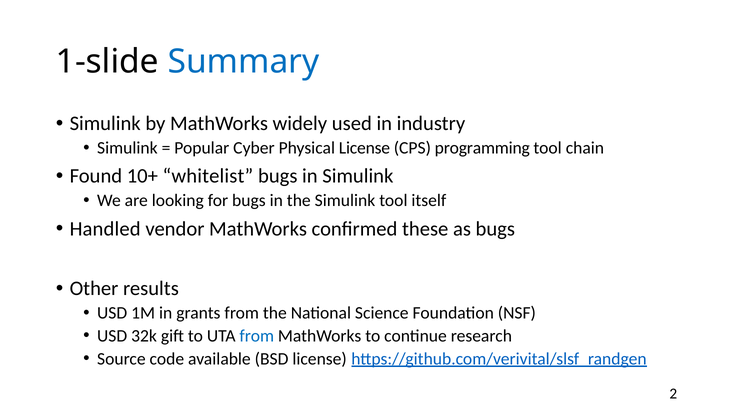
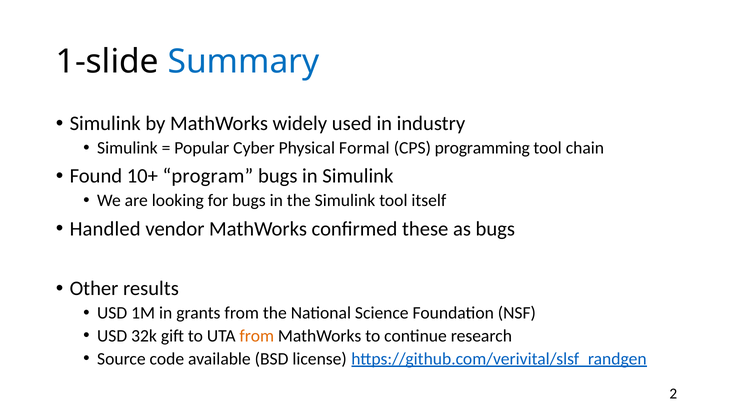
Physical License: License -> Formal (364, 148)
whitelist: whitelist -> program (208, 176)
from colour: blue -> orange (257, 336)
